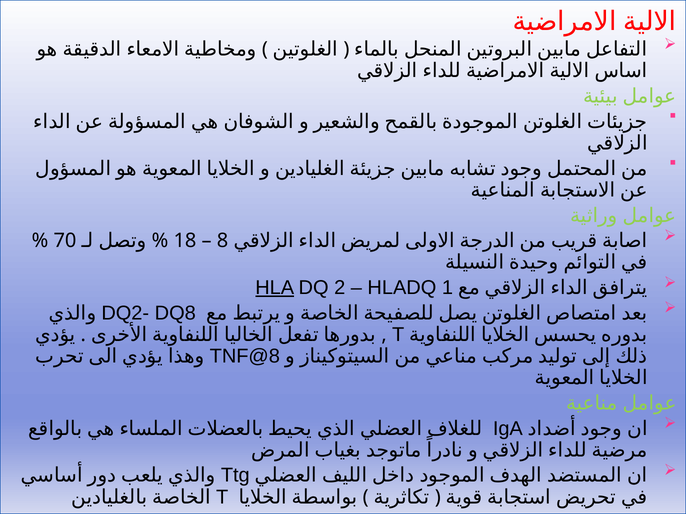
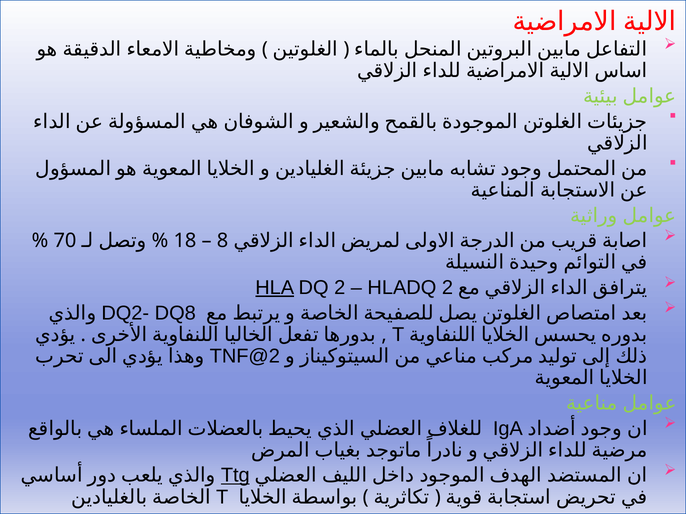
HLADQ 1: 1 -> 2 (447, 288)
TNF@8: TNF@8 -> TNF@2 (245, 357)
Ttg underline: none -> present (235, 476)
